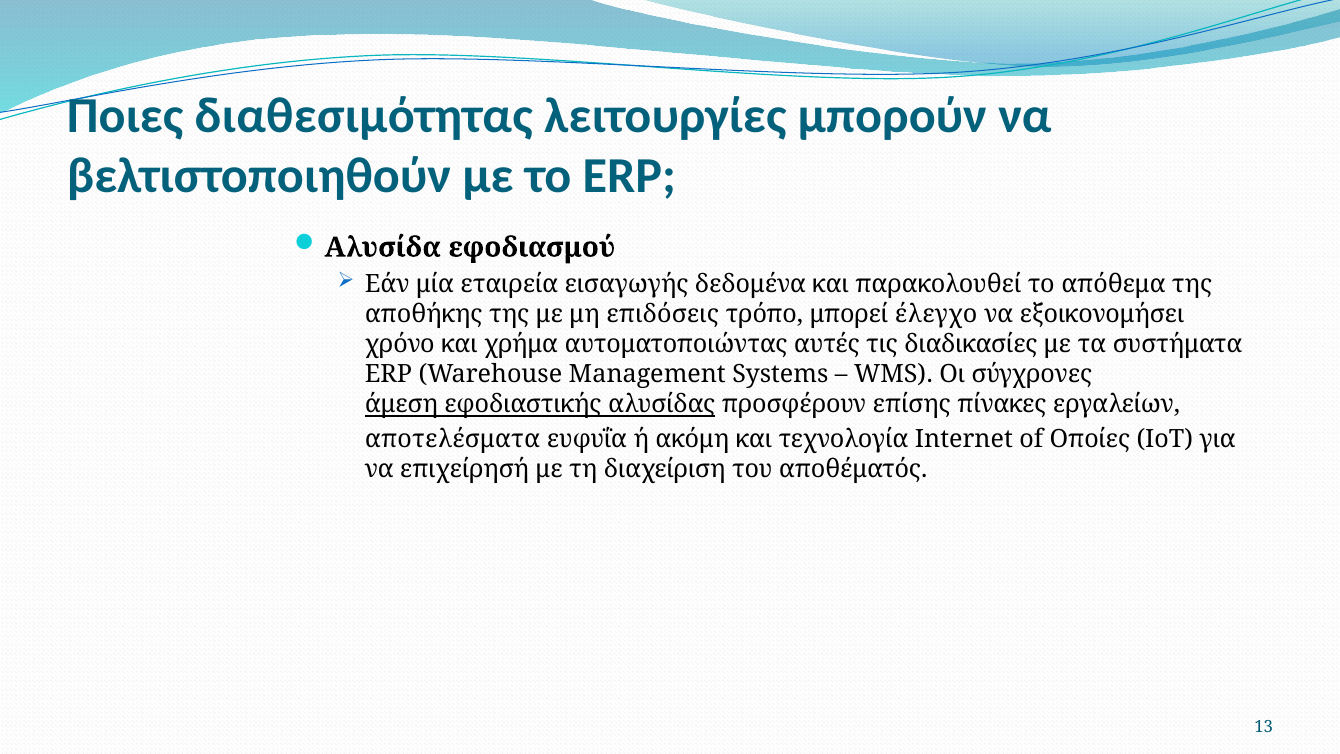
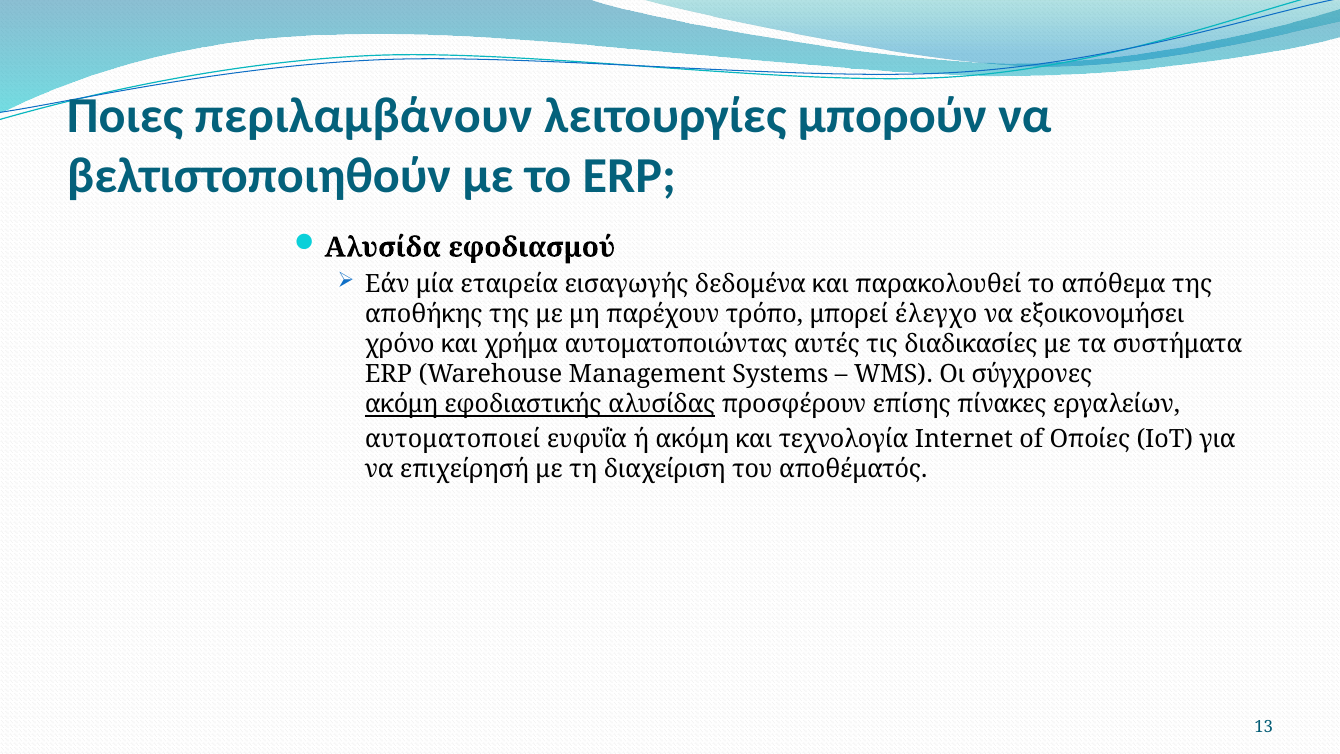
διαθεσιμότητας: διαθεσιμότητας -> περιλαμβάνουν (364, 116)
επιδόσεις: επιδόσεις -> παρέχουν (663, 314)
άμεση: άμεση -> ακόμη (401, 405)
αποτελέσματα: αποτελέσματα -> αυτοματοποιεί (452, 439)
